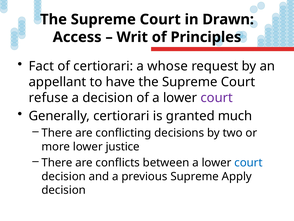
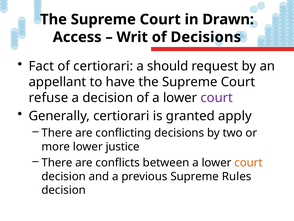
of Principles: Principles -> Decisions (206, 37)
whose: whose -> should (168, 66)
much: much -> apply (235, 116)
court colour: blue -> orange (248, 162)
Apply: Apply -> Rules (237, 176)
